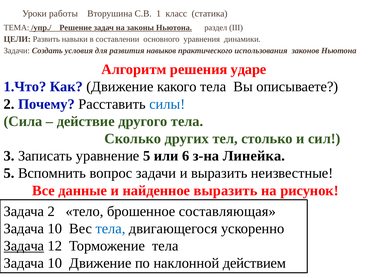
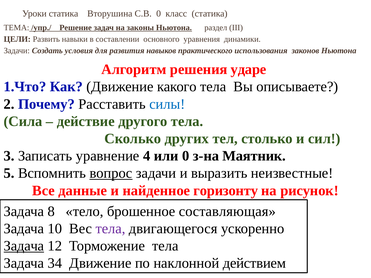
Уроки работы: работы -> статика (64, 14)
С.В 1: 1 -> 0 (159, 14)
уравнение 5: 5 -> 4 (147, 156)
или 6: 6 -> 0 (186, 156)
Линейка: Линейка -> Маятник (254, 156)
вопрос underline: none -> present (111, 173)
найденное выразить: выразить -> горизонту (226, 191)
Задача 2: 2 -> 8 (51, 211)
тела colour: blue -> purple (110, 229)
10: 10 -> 34 (55, 263)
